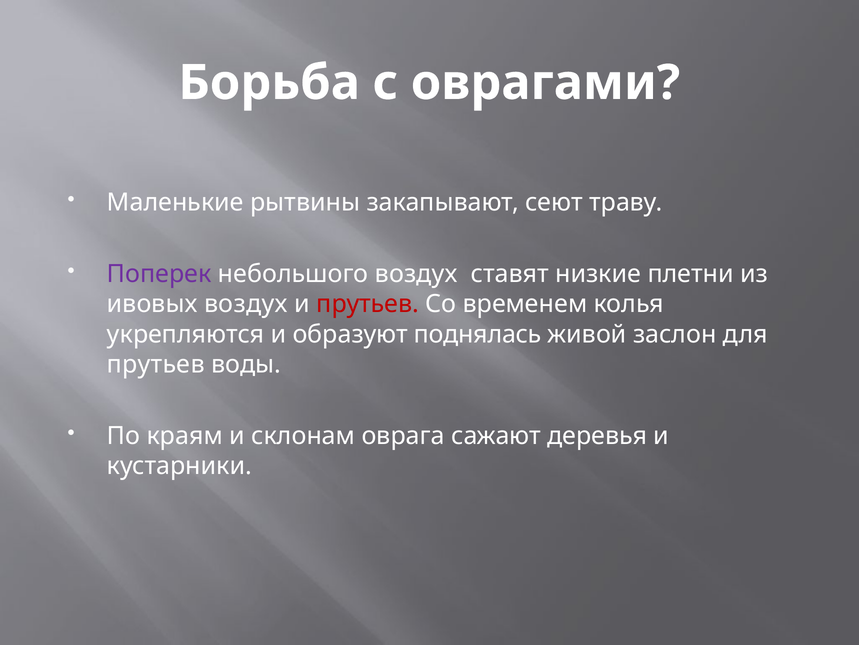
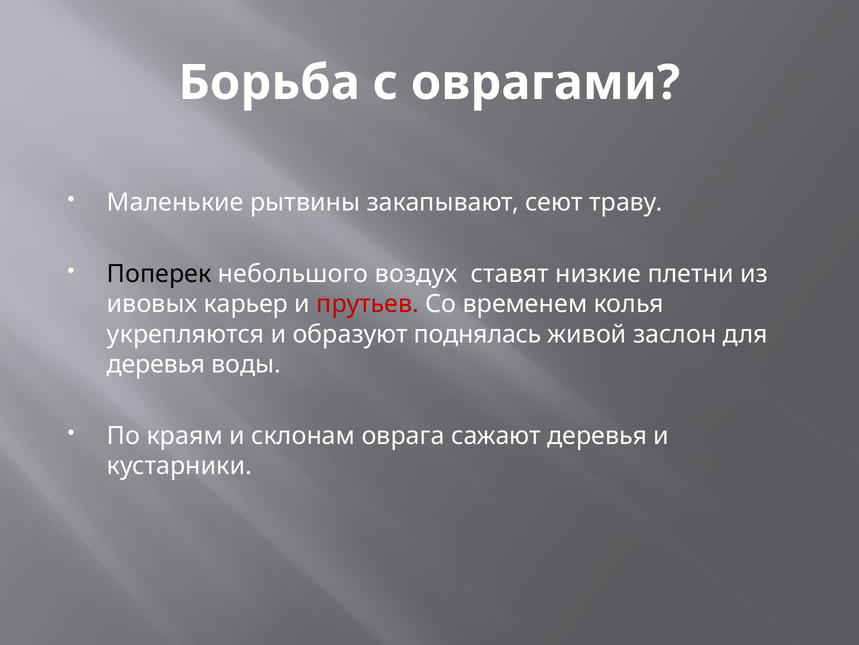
Поперек colour: purple -> black (159, 274)
ивовых воздух: воздух -> карьер (246, 304)
прутьев: прутьев -> деревья (156, 364)
